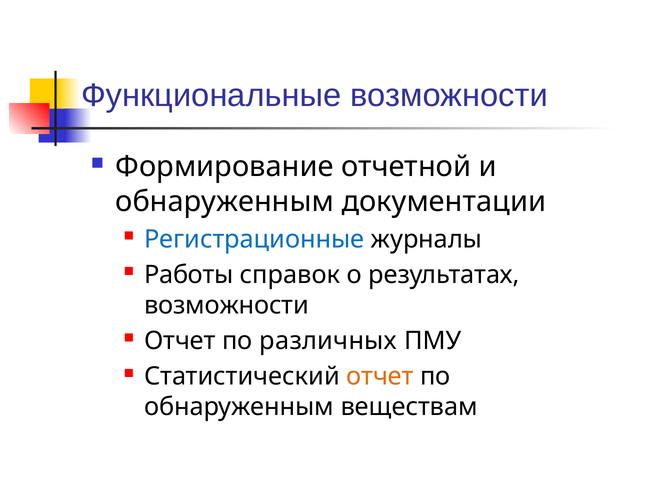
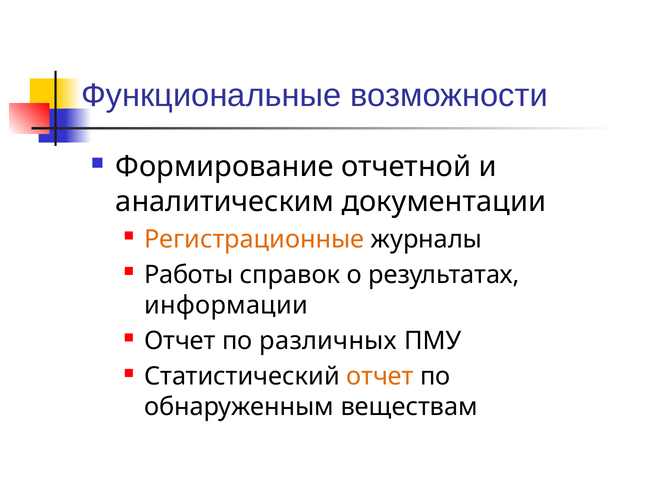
обнаруженным: обнаруженным -> аналитическим (225, 202)
Регистрационные colour: blue -> orange (254, 239)
возможности: возможности -> информации (226, 305)
